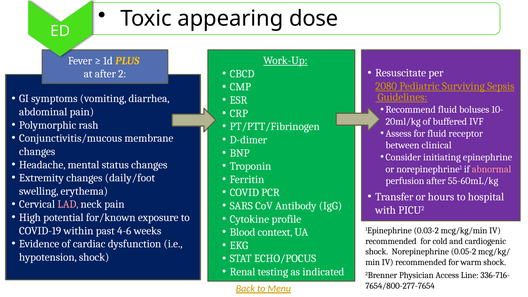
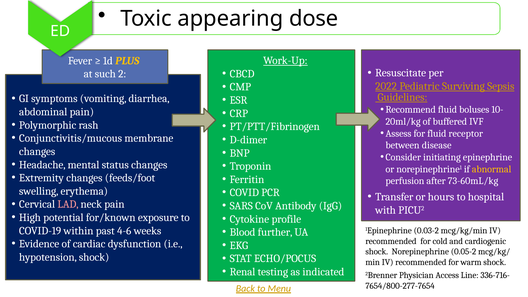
at after: after -> such (105, 74)
2080: 2080 -> 2022 (386, 86)
clinical: clinical -> disease (437, 145)
abnormal colour: pink -> yellow (492, 169)
daily/foot: daily/foot -> feeds/foot (130, 178)
55-60mL/kg: 55-60mL/kg -> 73-60mL/kg (473, 181)
context: context -> further (275, 232)
